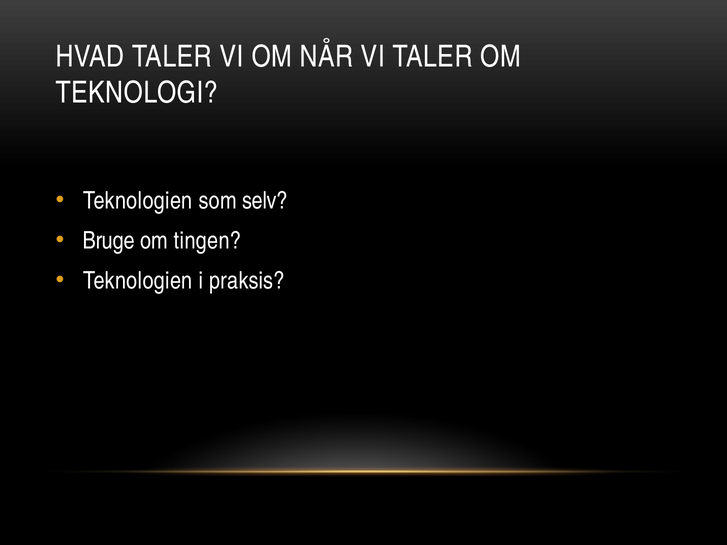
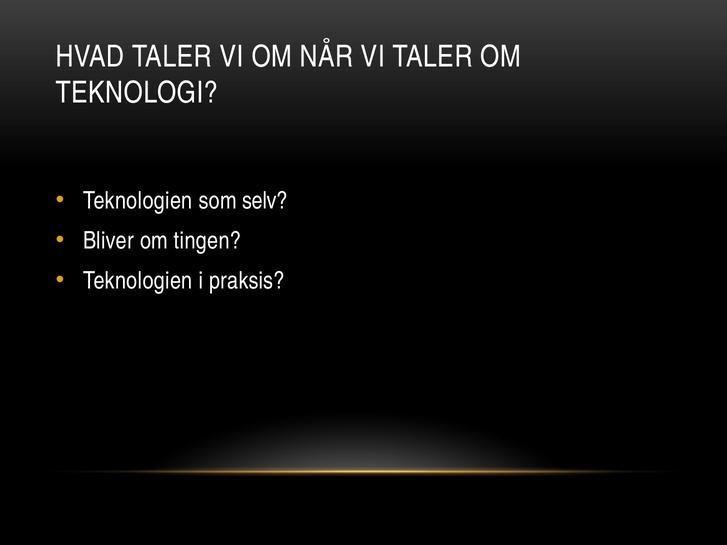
Bruge: Bruge -> Bliver (108, 241)
